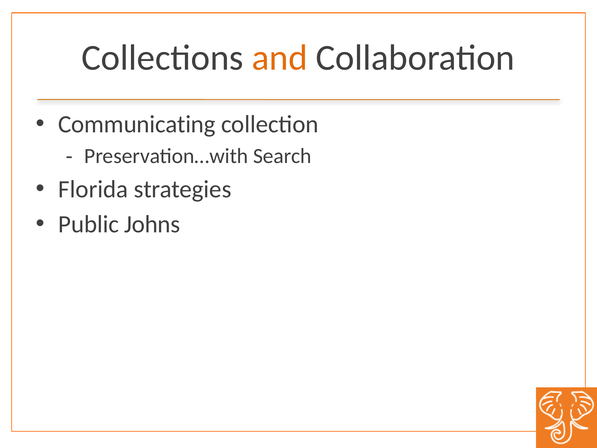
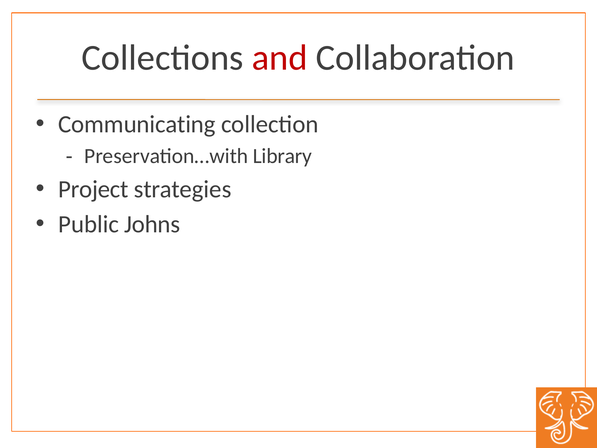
and colour: orange -> red (280, 58)
Search: Search -> Library (282, 156)
Florida: Florida -> Project (93, 189)
